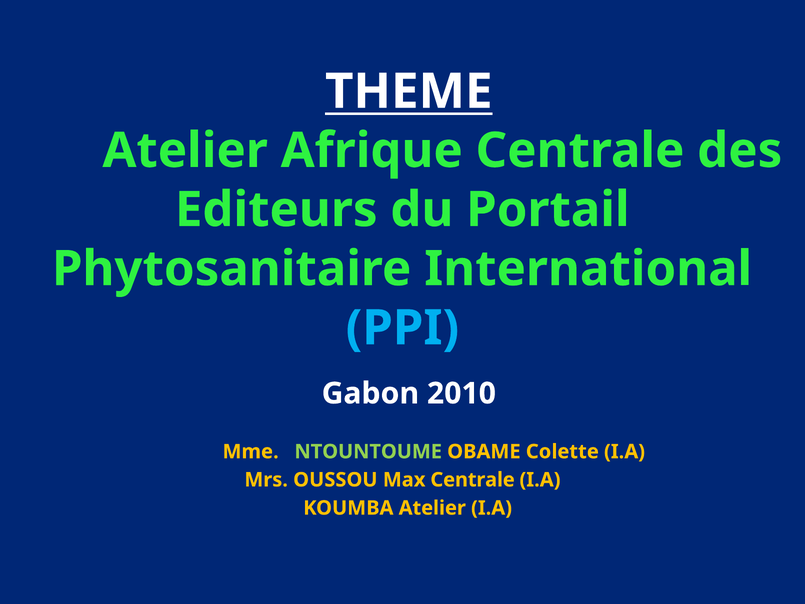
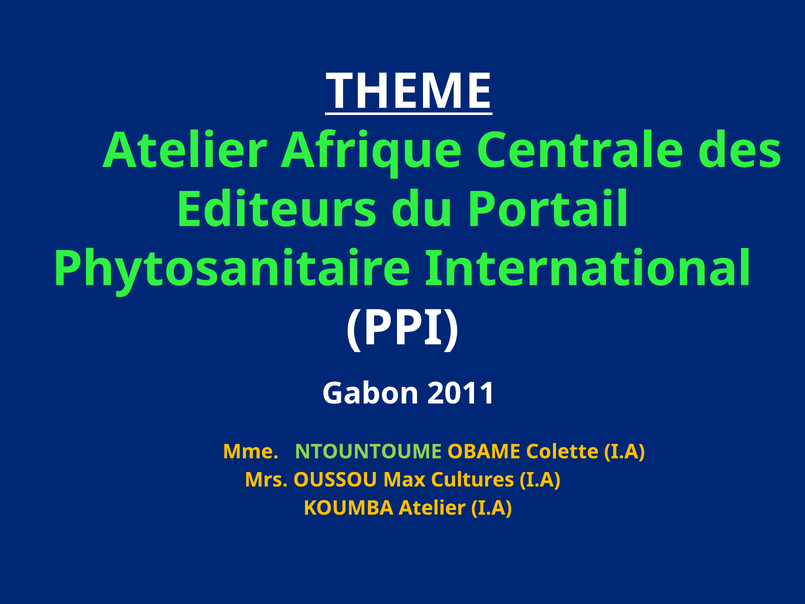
PPI colour: light blue -> white (402, 328)
2010: 2010 -> 2011 (461, 393)
Max Centrale: Centrale -> Cultures (473, 480)
